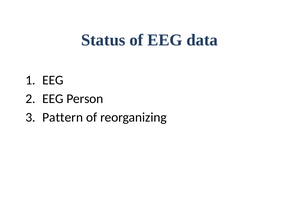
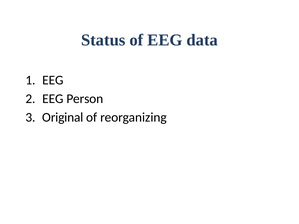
Pattern: Pattern -> Original (63, 117)
